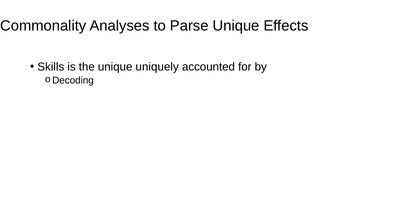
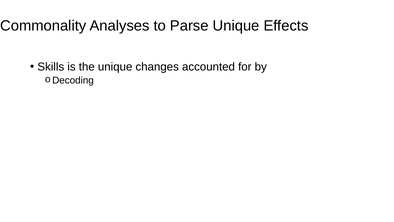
uniquely: uniquely -> changes (157, 67)
